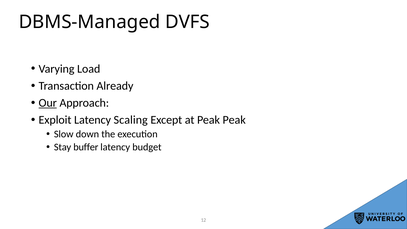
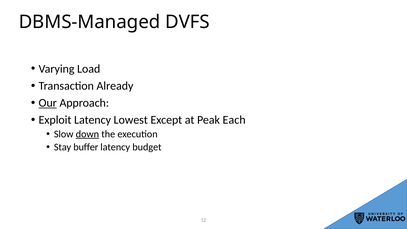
Scaling: Scaling -> Lowest (131, 120)
Peak Peak: Peak -> Each (234, 120)
down underline: none -> present (87, 134)
